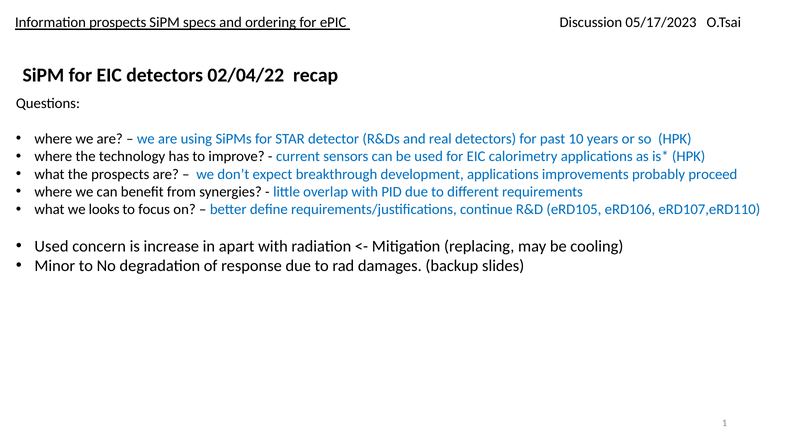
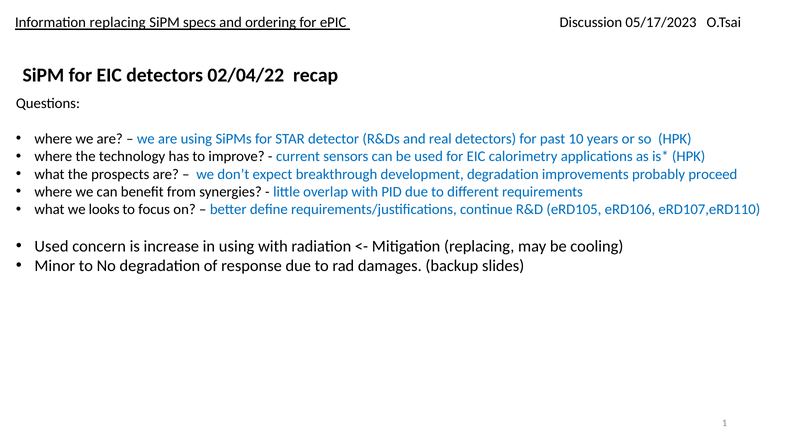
Information prospects: prospects -> replacing (118, 23)
development applications: applications -> degradation (503, 174)
in apart: apart -> using (237, 246)
